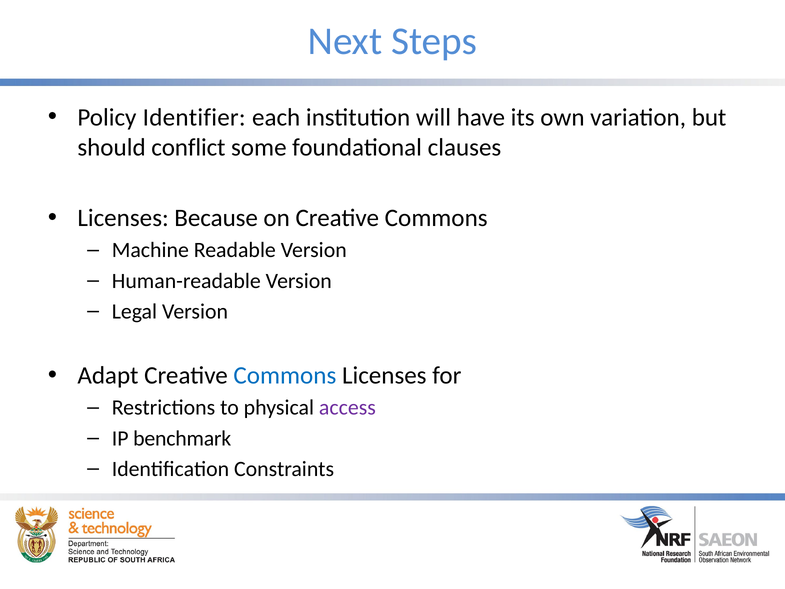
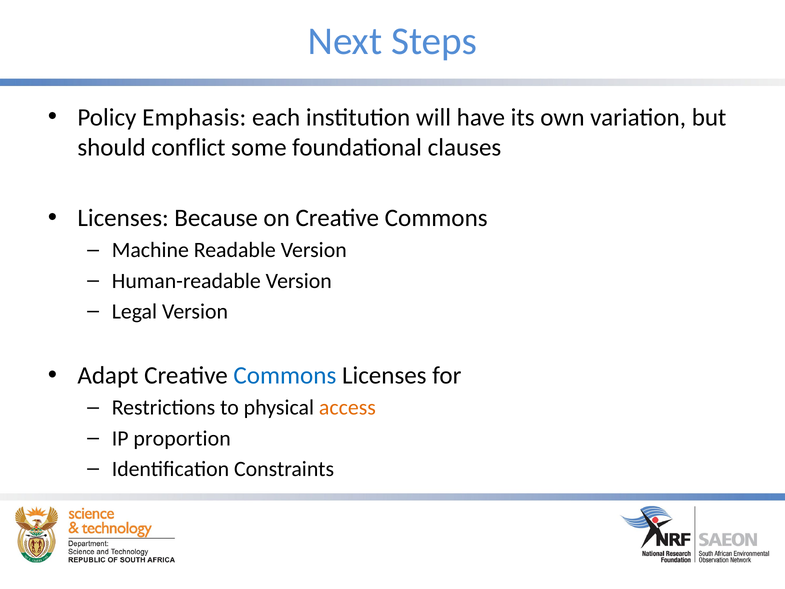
Identifier: Identifier -> Emphasis (194, 117)
access colour: purple -> orange (347, 408)
benchmark: benchmark -> proportion (182, 438)
